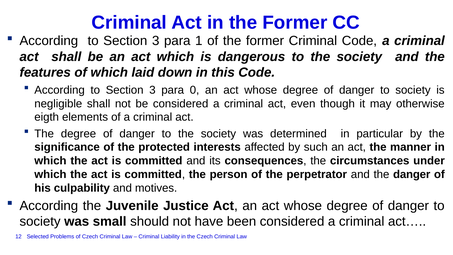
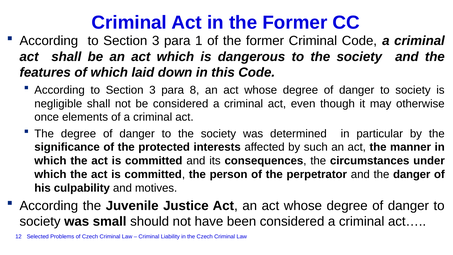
0: 0 -> 8 (195, 90)
eigth: eigth -> once (47, 117)
